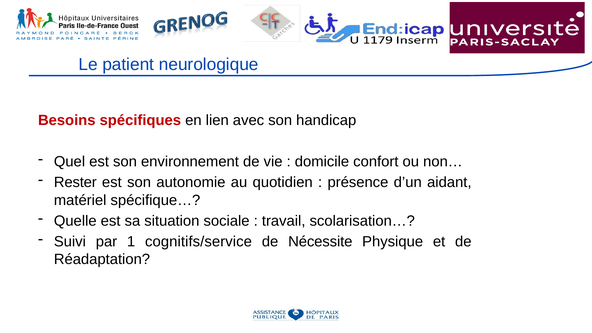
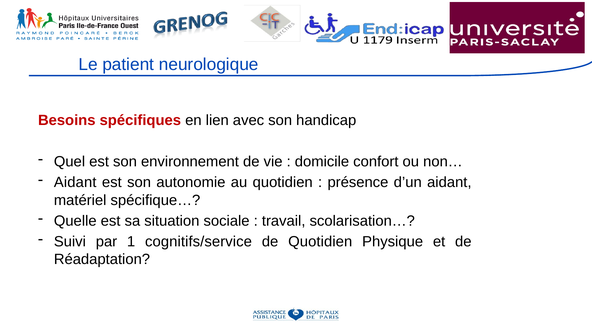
Rester: Rester -> Aidant (75, 182)
de Nécessite: Nécessite -> Quotidien (320, 242)
